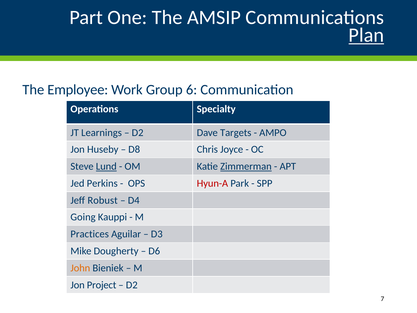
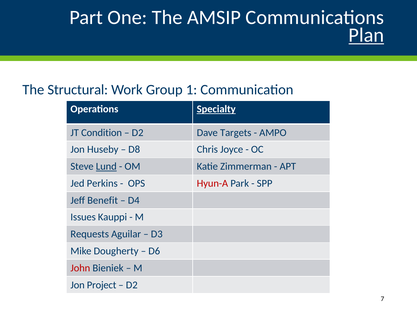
Employee: Employee -> Structural (78, 89)
6: 6 -> 1 (192, 89)
Specialty underline: none -> present (216, 109)
Learnings: Learnings -> Condition (102, 132)
Zimmerman underline: present -> none (246, 166)
Robust: Robust -> Benefit (103, 200)
Going: Going -> Issues (83, 217)
Practices: Practices -> Requests (90, 234)
John colour: orange -> red (80, 268)
